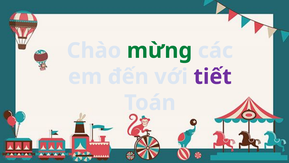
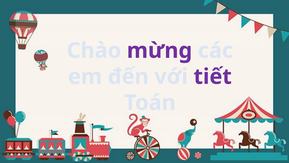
mừng colour: green -> purple (159, 50)
